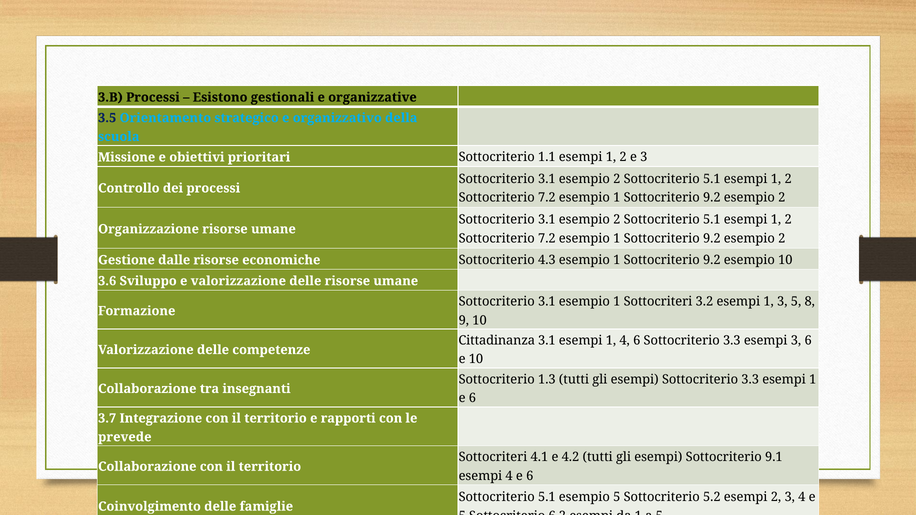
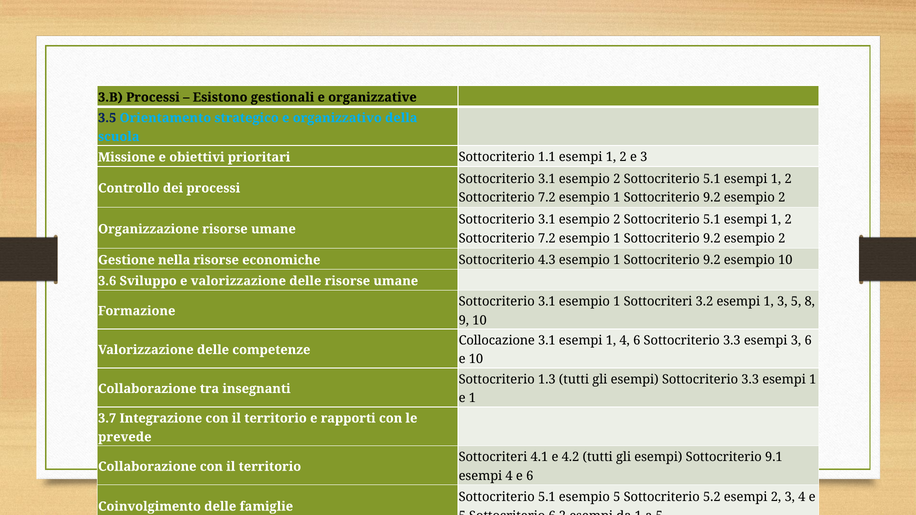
dalle: dalle -> nella (174, 260)
Cittadinanza: Cittadinanza -> Collocazione (497, 341)
6: 6 -> 1 (472, 398)
